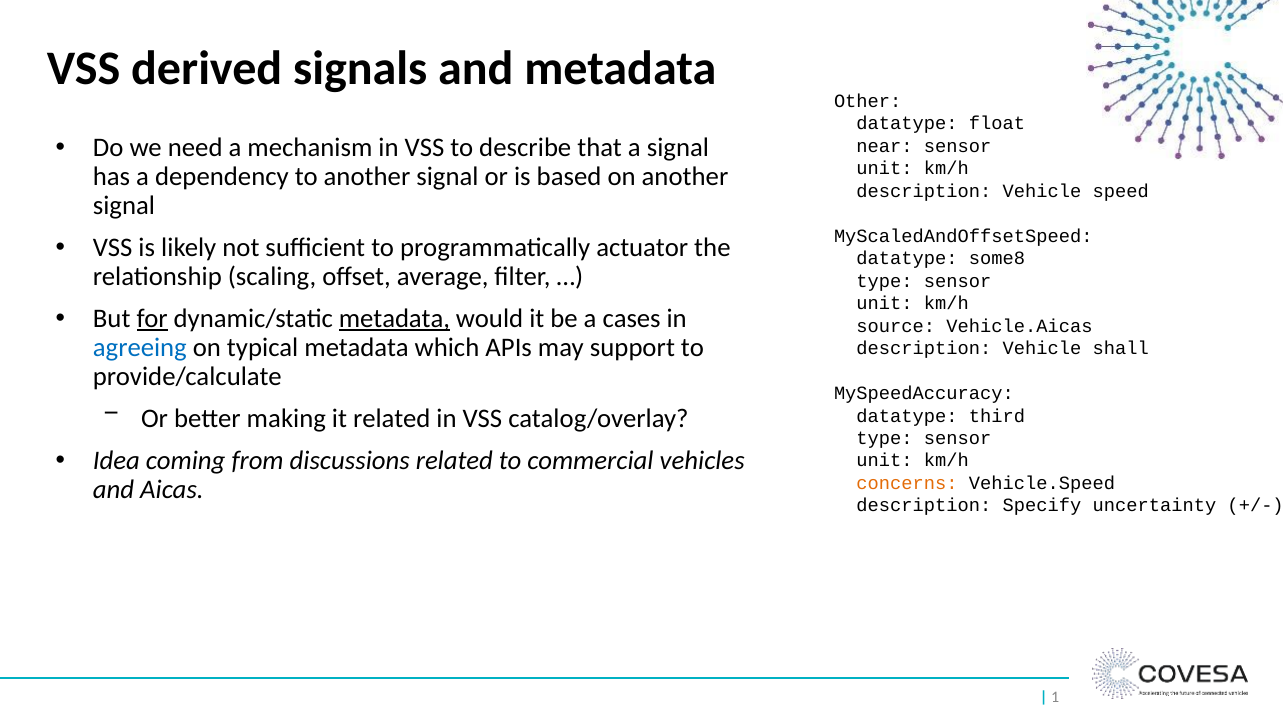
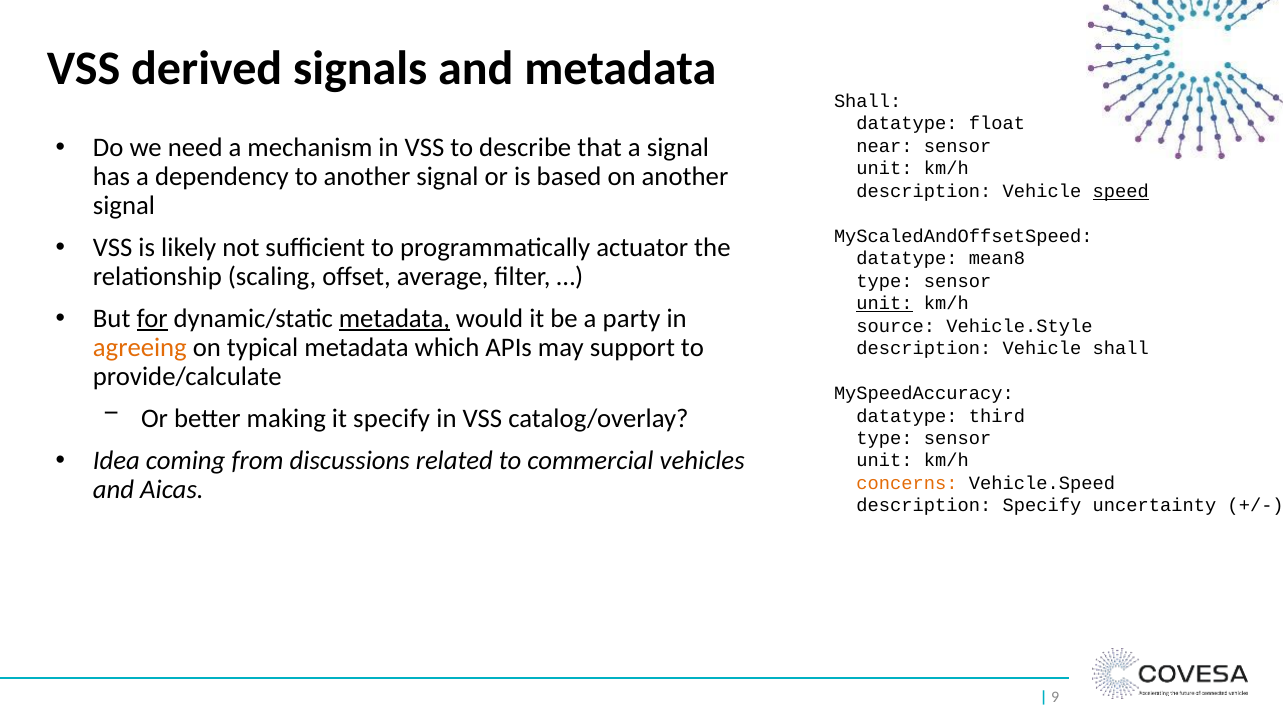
Other: Other -> Shall (868, 101)
speed underline: none -> present (1121, 191)
some8: some8 -> mean8 (997, 258)
unit underline: none -> present (885, 303)
cases: cases -> party (632, 319)
Vehicle.Aicas: Vehicle.Aicas -> Vehicle.Style (1019, 326)
agreeing colour: blue -> orange (140, 347)
it related: related -> specify (392, 419)
1: 1 -> 9 (1055, 697)
